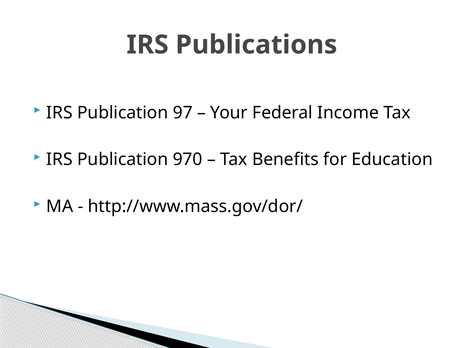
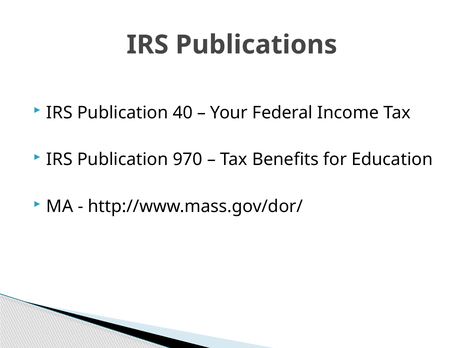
97: 97 -> 40 (183, 113)
